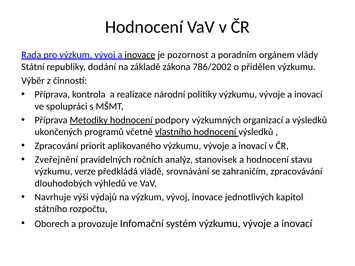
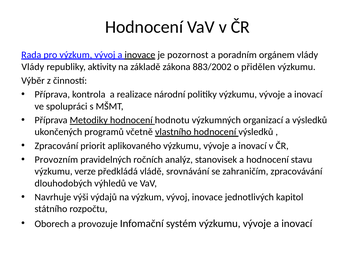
Státní: Státní -> Vlády (33, 67)
dodání: dodání -> aktivity (102, 67)
786/2002: 786/2002 -> 883/2002 (212, 67)
podpory: podpory -> hodnotu (172, 120)
Zveřejnění: Zveřejnění -> Provozním (56, 160)
